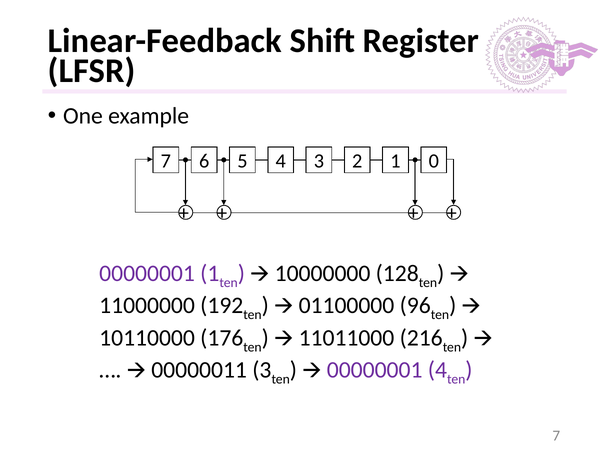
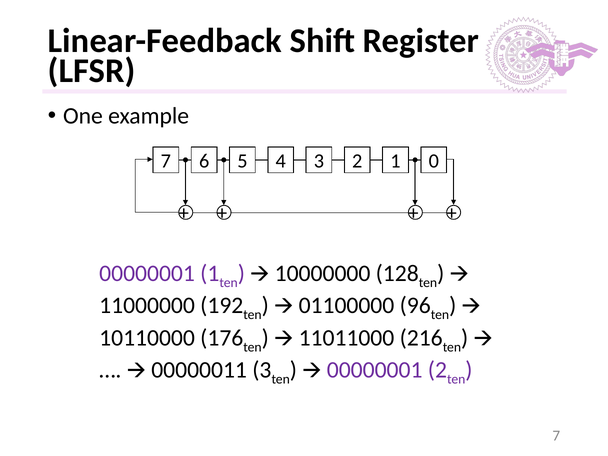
00000001 4: 4 -> 2 (437, 370)
